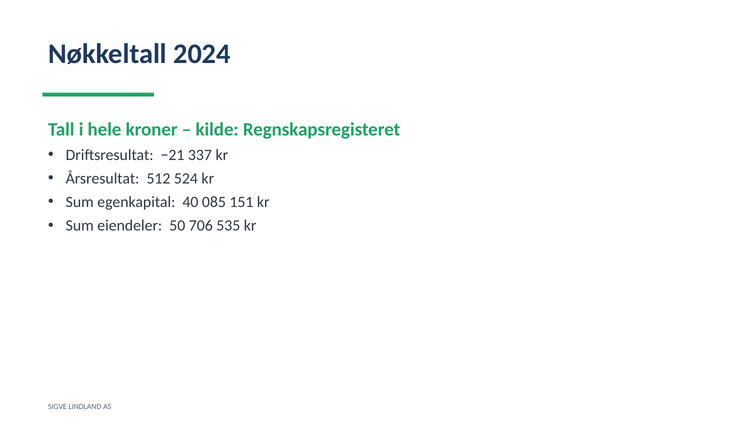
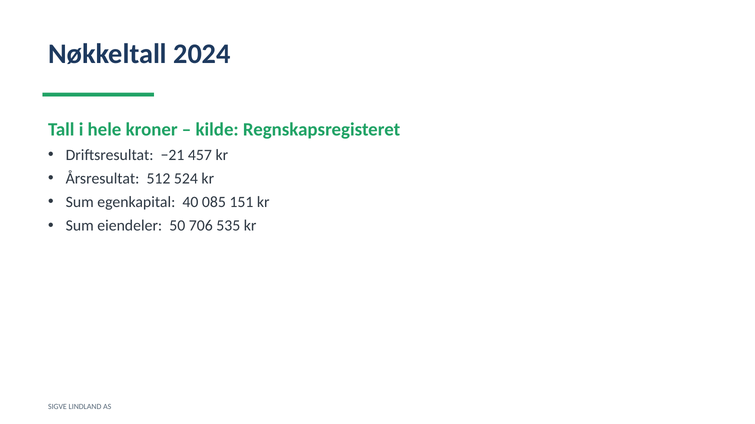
337: 337 -> 457 (200, 155)
